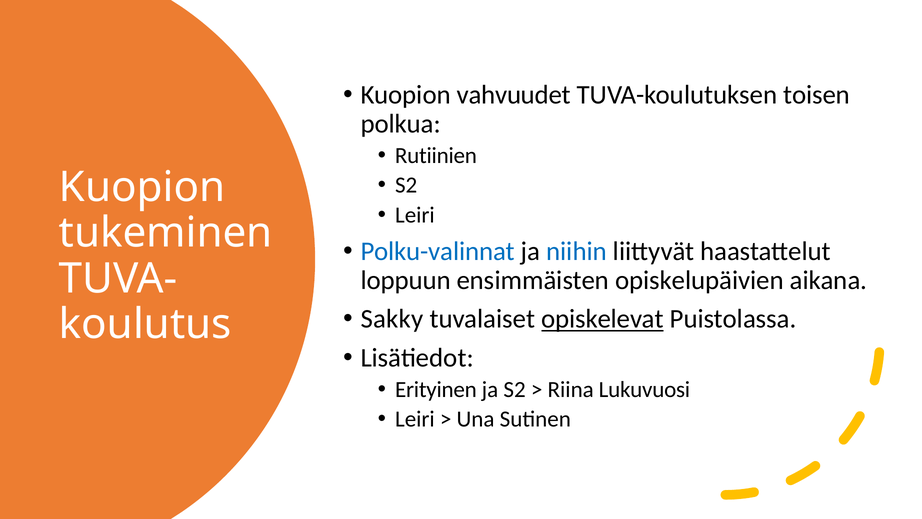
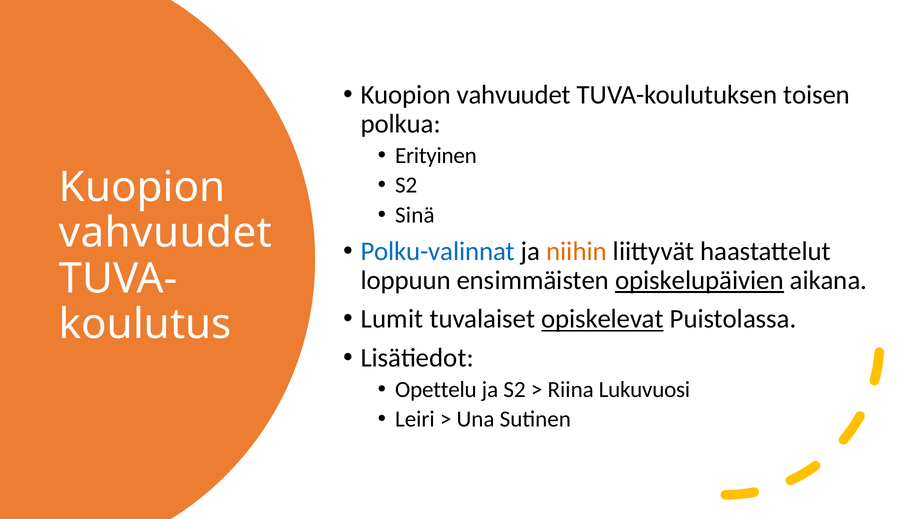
Rutiinien: Rutiinien -> Erityinen (436, 155)
Leiri: Leiri -> Sinä (415, 215)
tukeminen: tukeminen -> vahvuudet (165, 233)
niihin colour: blue -> orange (577, 251)
opiskelupäivien underline: none -> present (699, 280)
Sakky: Sakky -> Lumit (392, 319)
Erityinen: Erityinen -> Opettelu (436, 389)
